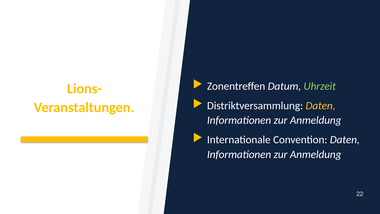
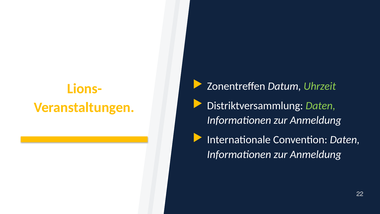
Daten colour: yellow -> light green (321, 106)
